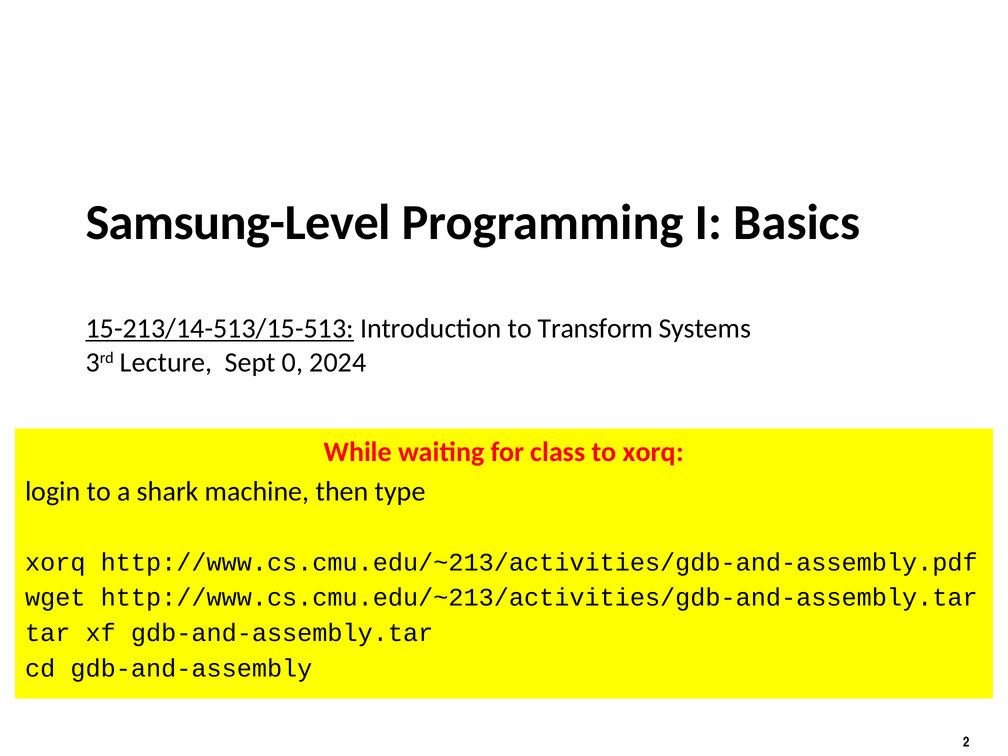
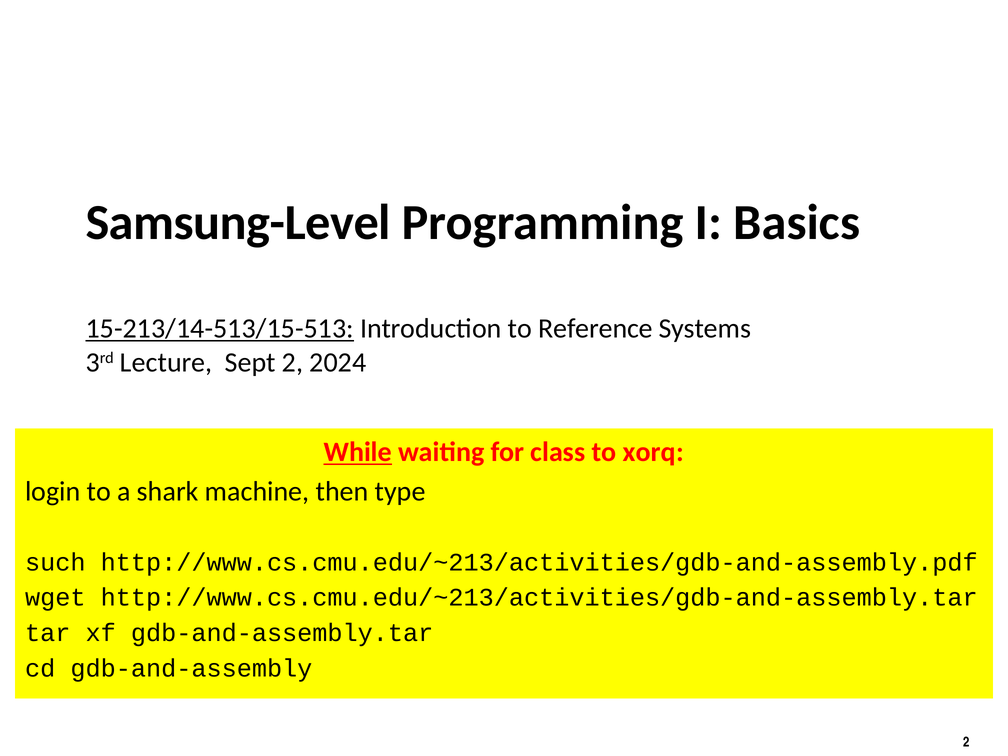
Transform: Transform -> Reference (595, 329)
Sept 0: 0 -> 2 (293, 362)
While underline: none -> present (358, 452)
xorq: xorq -> such (55, 562)
